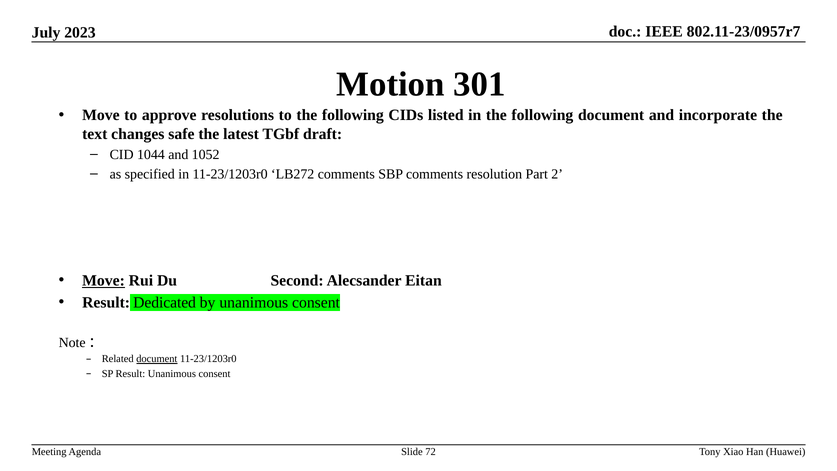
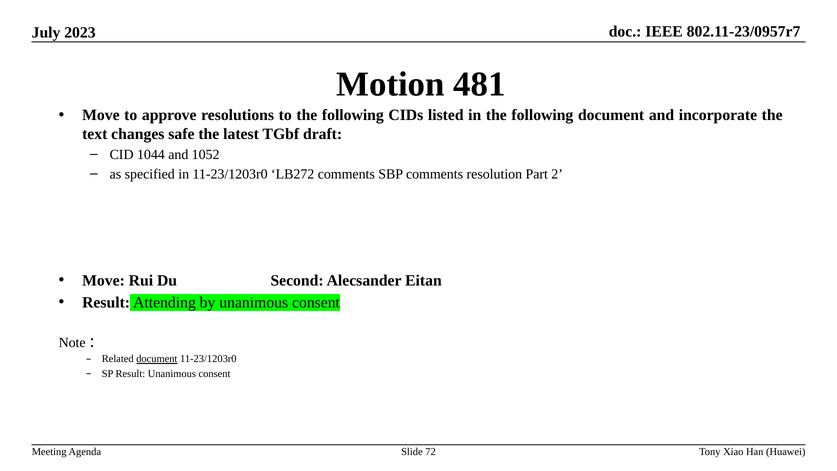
301: 301 -> 481 (480, 84)
Move underline: present -> none (104, 280)
Dedicated: Dedicated -> Attending (165, 302)
